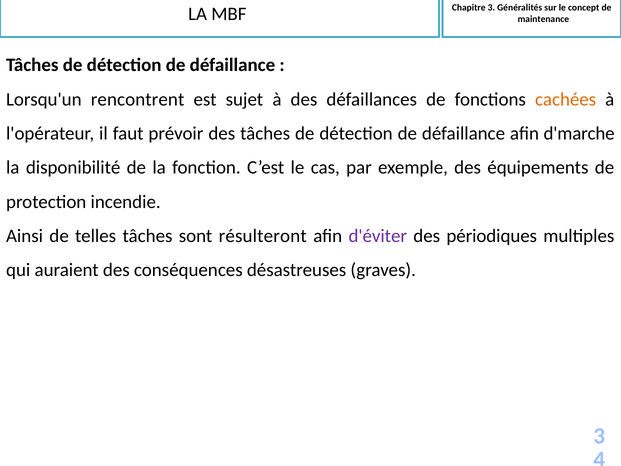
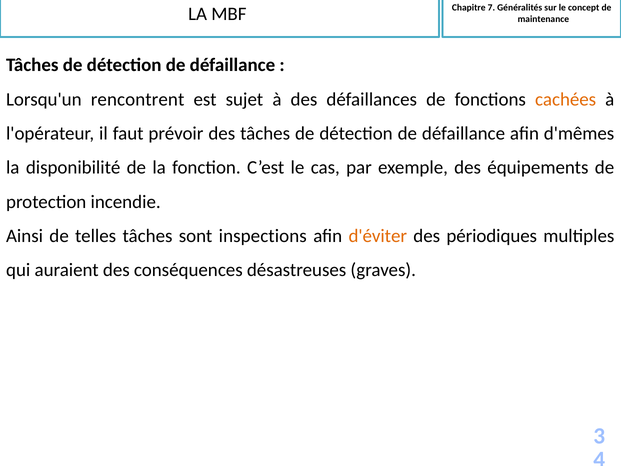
Chapitre 3: 3 -> 7 (491, 8)
d'marche: d'marche -> d'mêmes (579, 133)
résulteront: résulteront -> inspections (263, 236)
d'éviter colour: purple -> orange (378, 236)
